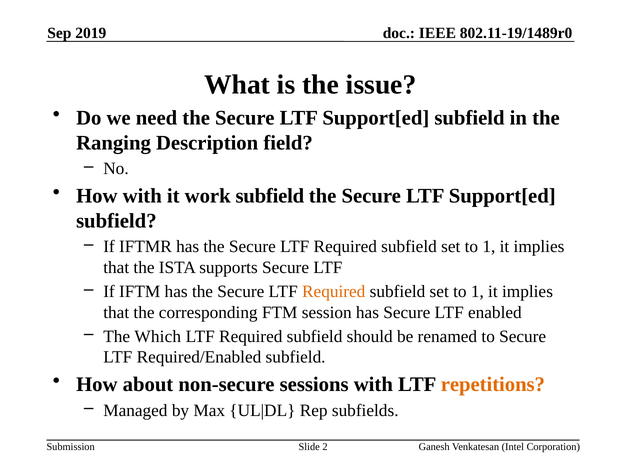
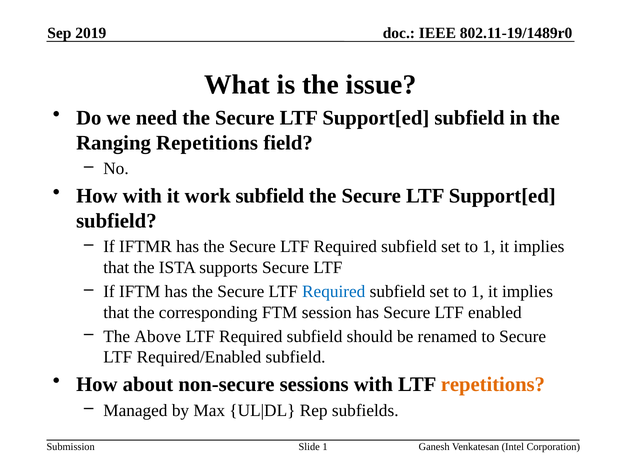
Ranging Description: Description -> Repetitions (207, 143)
Required colour: orange -> blue (334, 291)
Which: Which -> Above (158, 336)
Slide 2: 2 -> 1 (325, 447)
